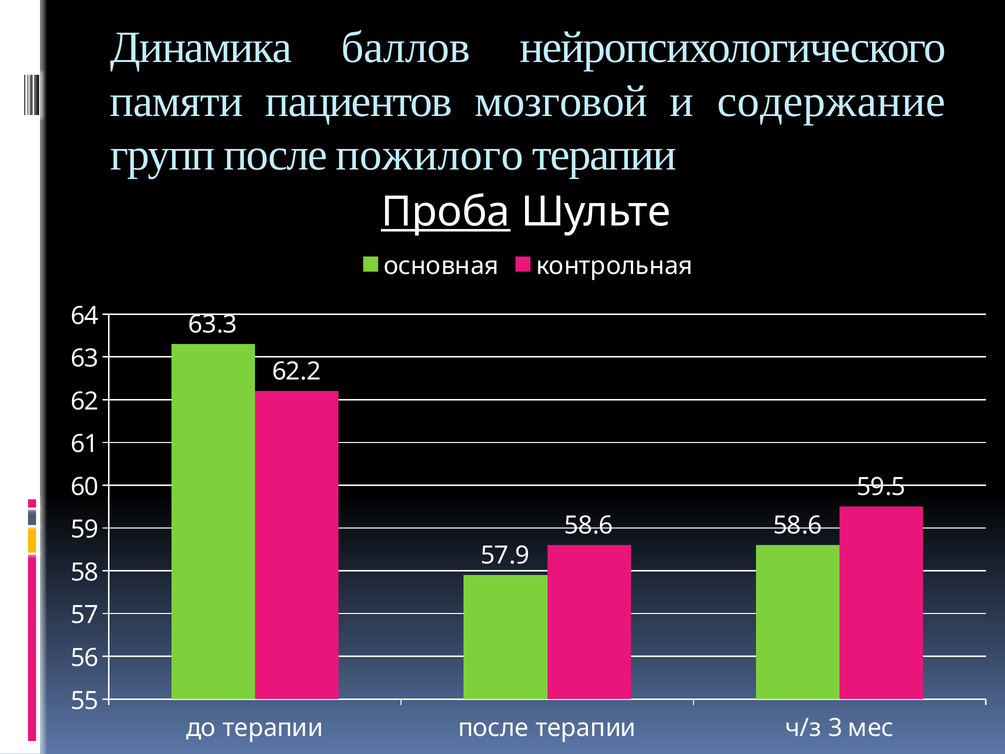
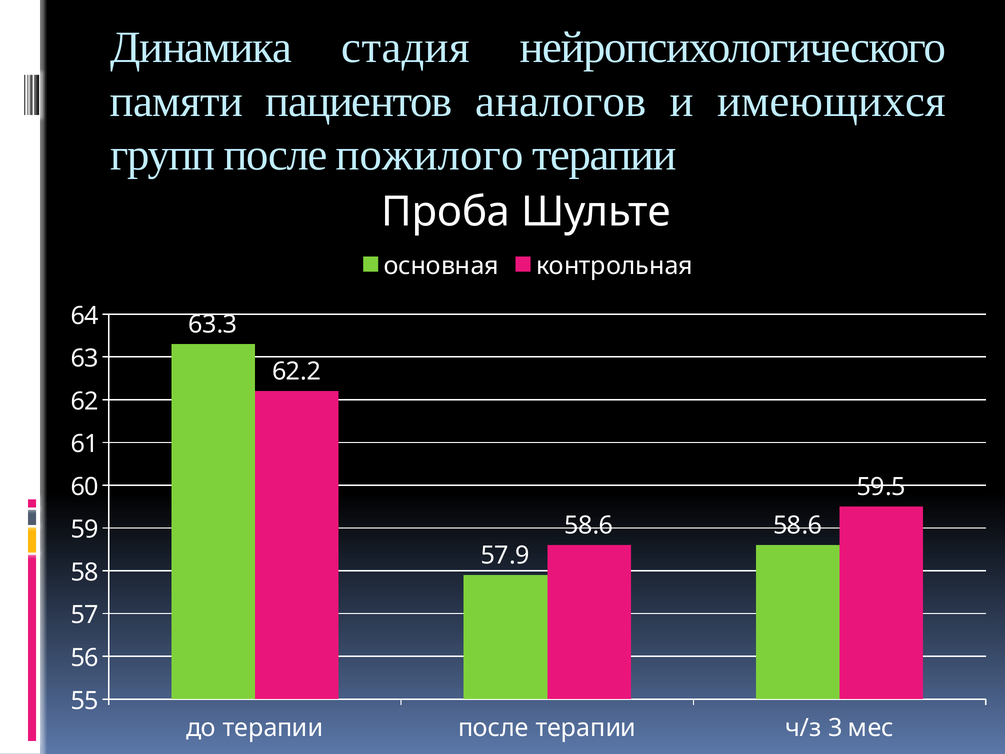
баллов: баллов -> стадия (406, 48)
мозговой: мозговой -> аналогов (561, 101)
содержание: содержание -> имеющихся (831, 101)
Проба underline: present -> none (446, 212)
